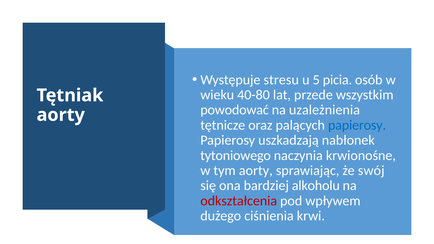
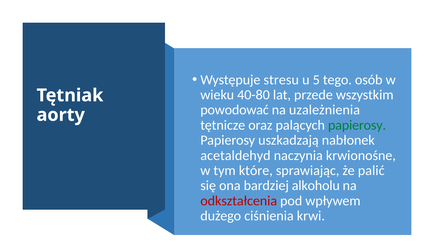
picia: picia -> tego (337, 80)
papierosy colour: blue -> green (357, 125)
tytoniowego: tytoniowego -> acetaldehyd (235, 156)
tym aorty: aorty -> które (256, 171)
swój: swój -> palić (371, 171)
